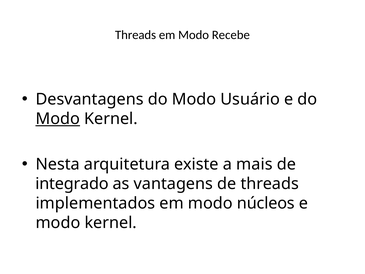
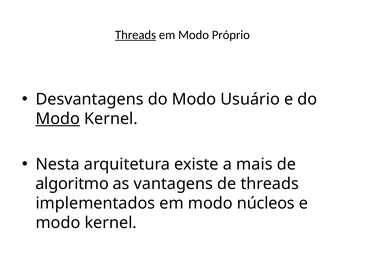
Threads underline: none -> present (136, 35)
Recebe: Recebe -> Próprio (231, 35)
integrado: integrado -> algoritmo (72, 184)
